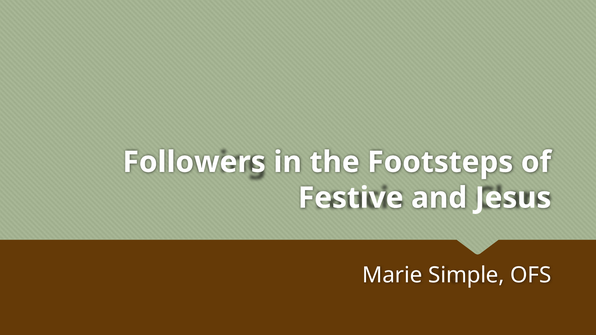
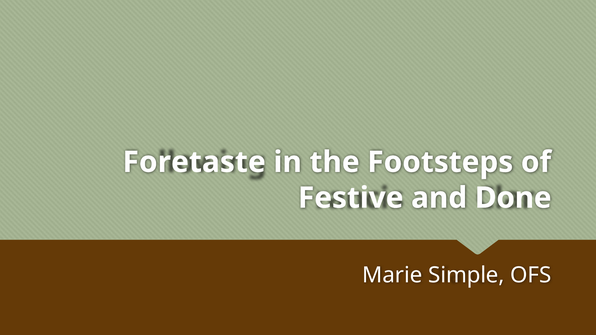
Followers: Followers -> Foretaste (194, 162)
Jesus: Jesus -> Done (513, 198)
